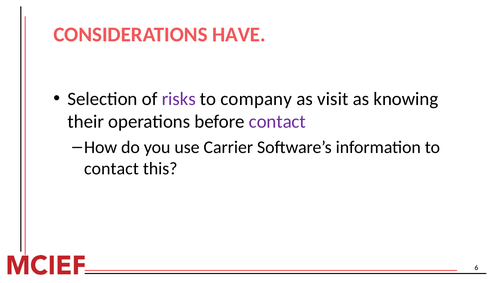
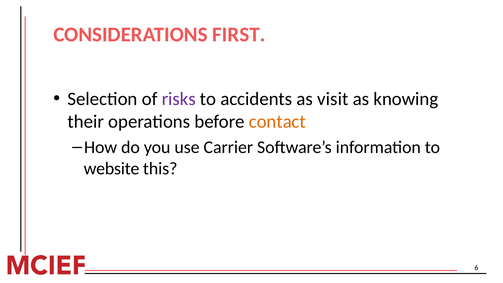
HAVE: HAVE -> FIRST (239, 34)
company: company -> accidents (256, 99)
contact colour: purple -> orange (277, 122)
contact: contact -> website (112, 169)
